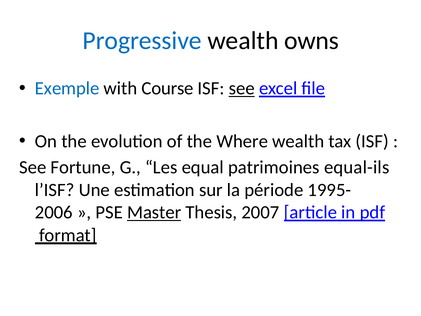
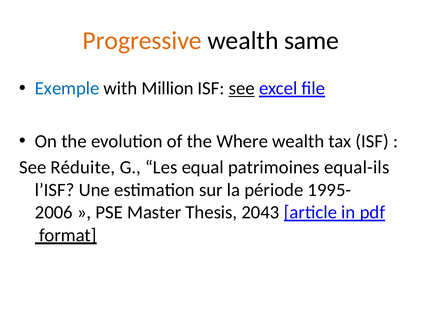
Progressive colour: blue -> orange (142, 41)
owns: owns -> same (311, 41)
Course: Course -> Million (168, 88)
Fortune: Fortune -> Réduite (83, 167)
Master underline: present -> none (154, 212)
2007: 2007 -> 2043 (260, 212)
